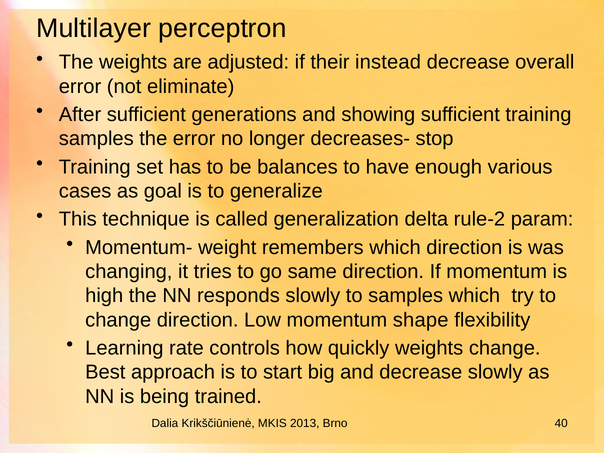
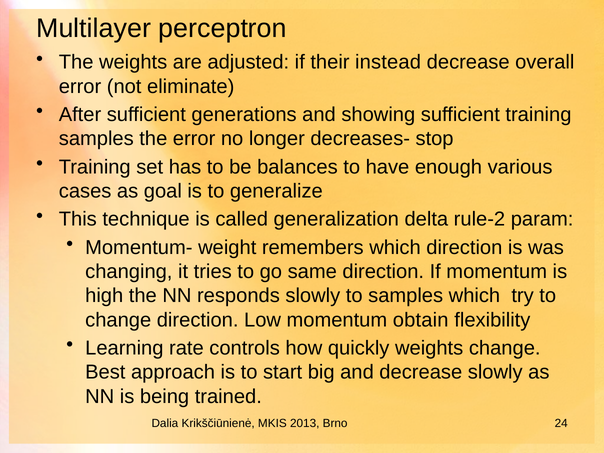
shape: shape -> obtain (421, 320)
40: 40 -> 24 (561, 423)
